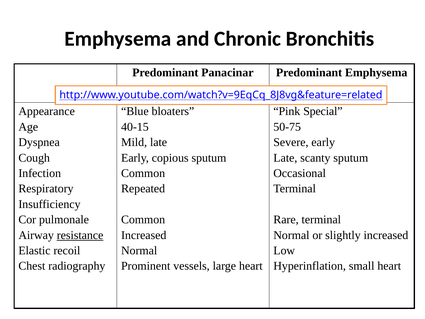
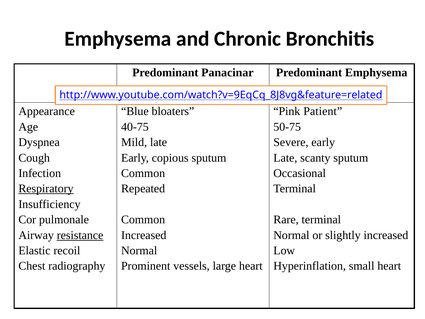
Special: Special -> Patient (323, 111)
40-15: 40-15 -> 40-75 (135, 127)
Respiratory underline: none -> present (46, 189)
